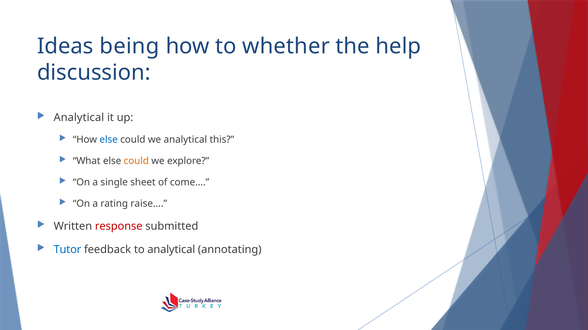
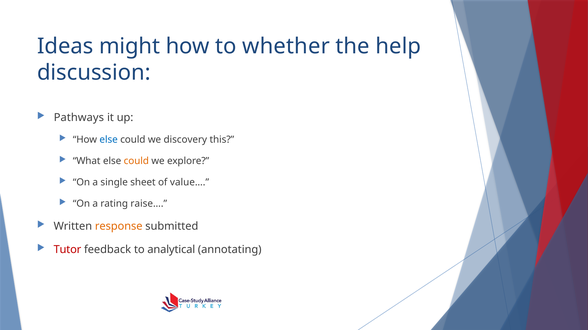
being: being -> might (130, 46)
Analytical: Analytical -> Pathways (79, 118)
we analytical: analytical -> discovery (185, 140)
come…: come… -> value… (189, 183)
response colour: red -> orange (119, 227)
Tutor colour: blue -> red (67, 250)
